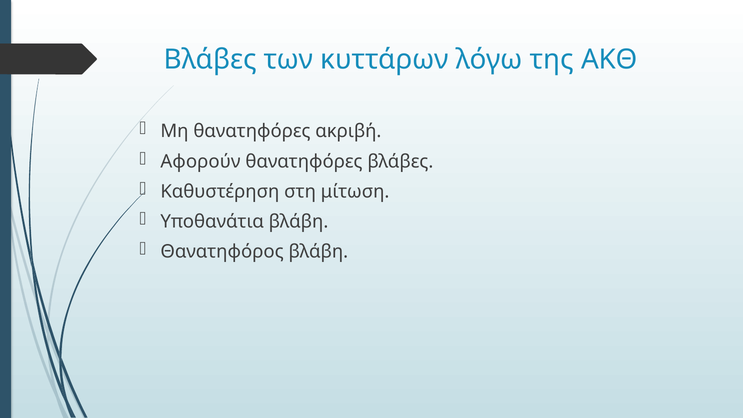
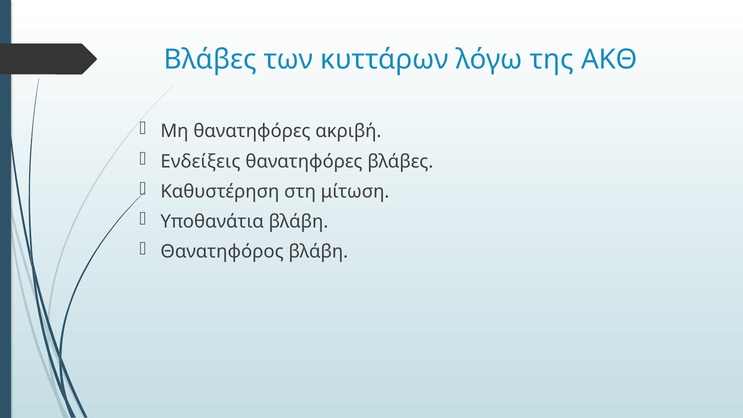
Αφορούν: Αφορούν -> Ενδείξεις (200, 161)
